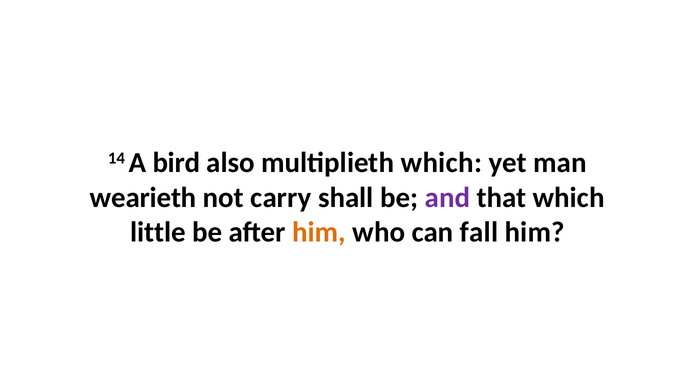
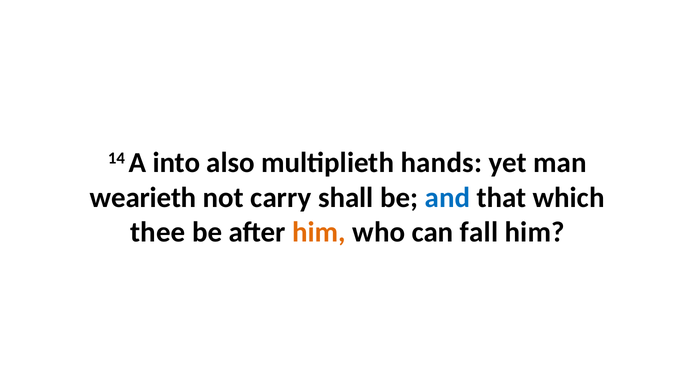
bird: bird -> into (176, 163)
multiplieth which: which -> hands (441, 163)
and colour: purple -> blue (447, 197)
little: little -> thee (158, 232)
